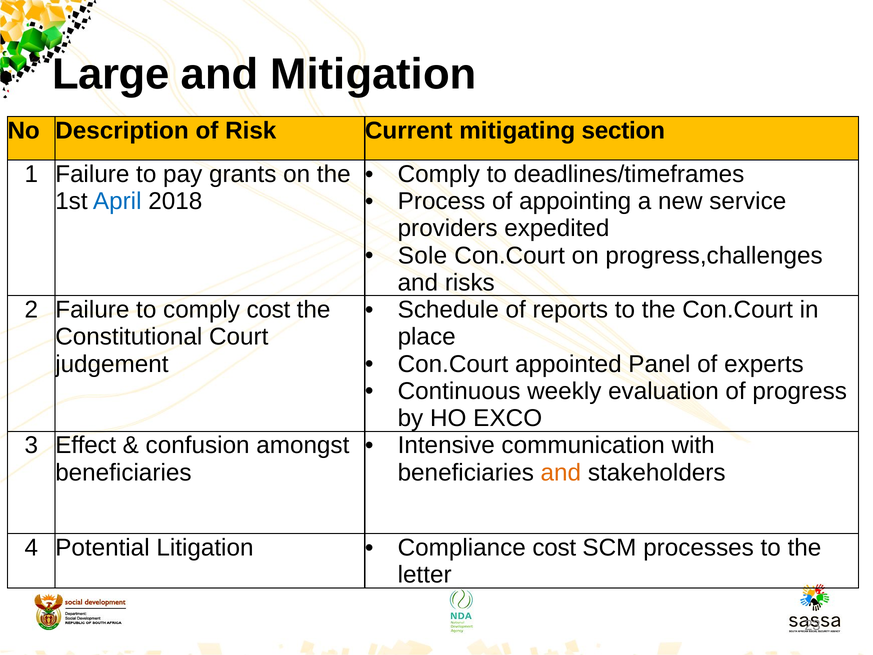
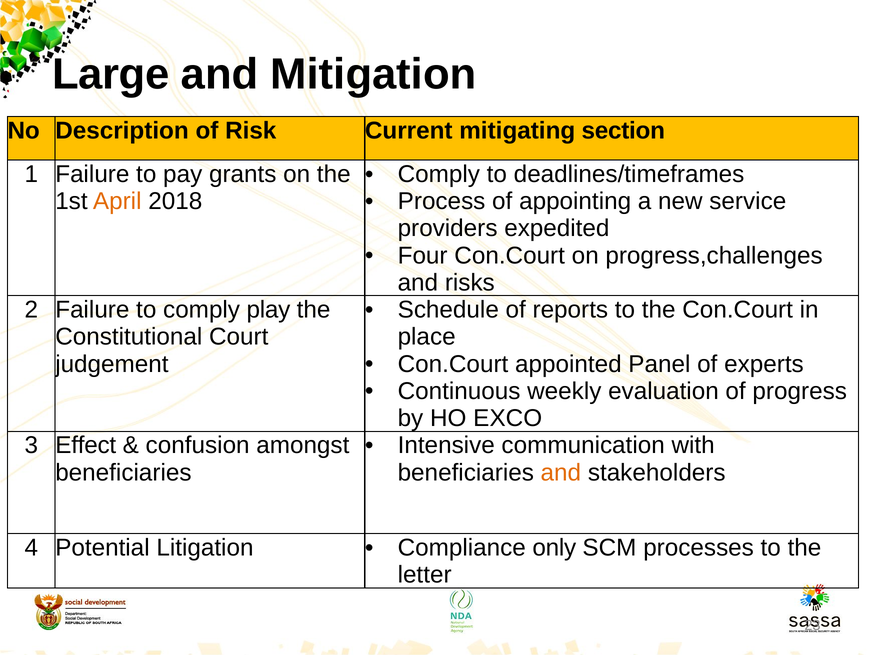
April colour: blue -> orange (117, 201)
Sole: Sole -> Four (423, 255)
comply cost: cost -> play (268, 310)
Compliance cost: cost -> only (554, 547)
